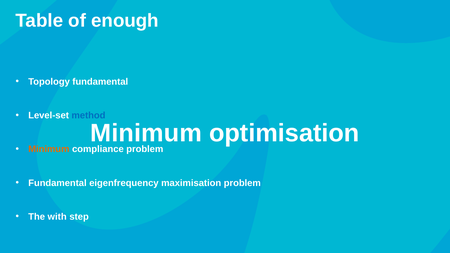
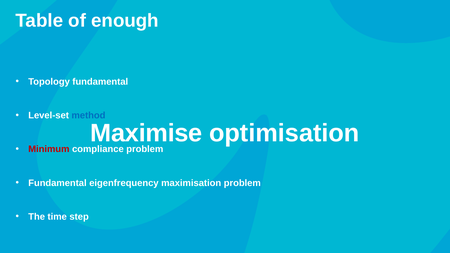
Minimum: Minimum -> Maximise (146, 133)
Minimum colour: orange -> red (49, 149)
with: with -> time (57, 217)
